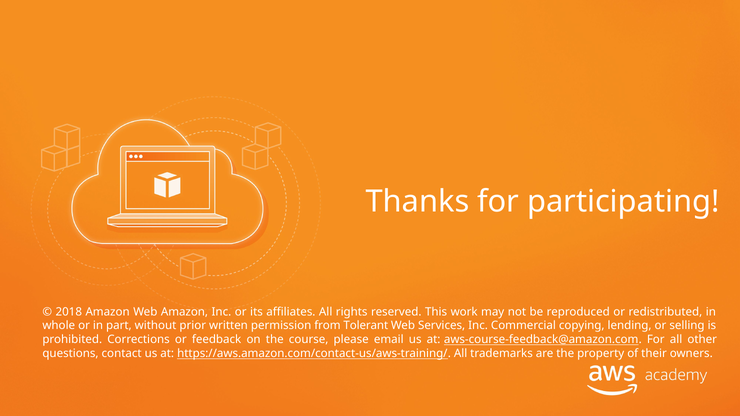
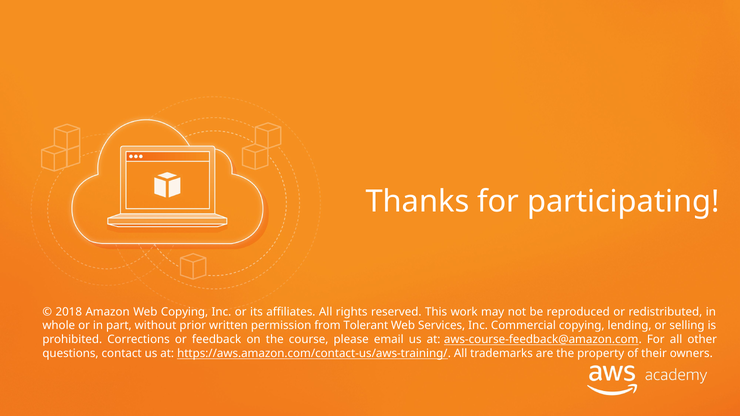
Web Amazon: Amazon -> Copying (185, 312)
